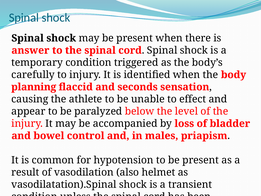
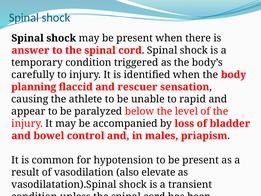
seconds: seconds -> rescuer (137, 87)
effect: effect -> rapid (193, 99)
helmet: helmet -> elevate (158, 172)
